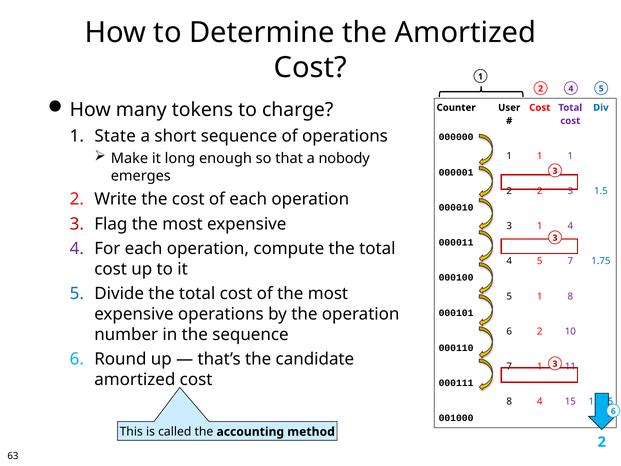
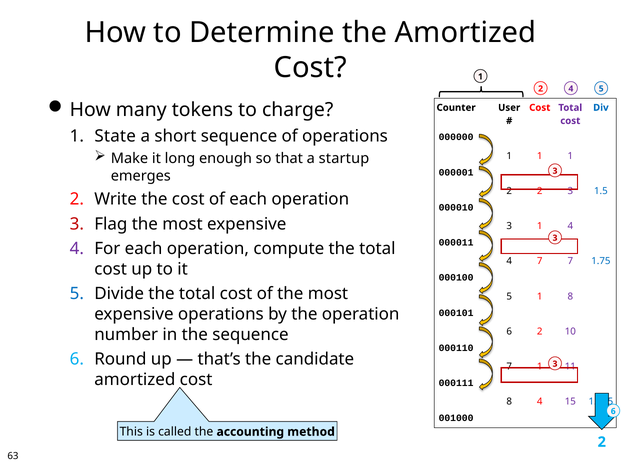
nobody: nobody -> startup (344, 158)
5: 5 -> 7 (540, 261)
